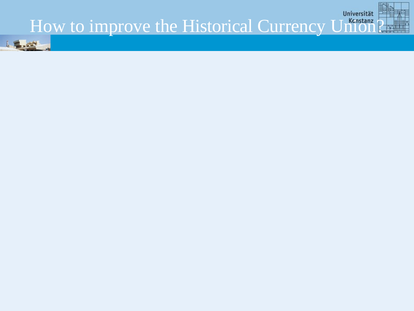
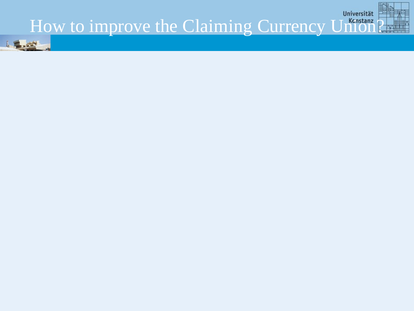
Historical: Historical -> Claiming (217, 26)
